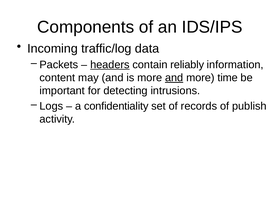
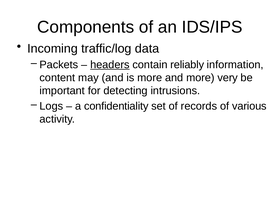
and underline: present -> none (174, 78)
time: time -> very (228, 78)
publish: publish -> various (249, 106)
